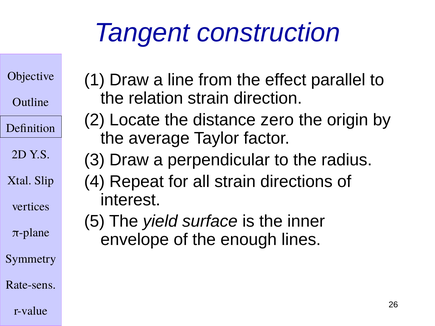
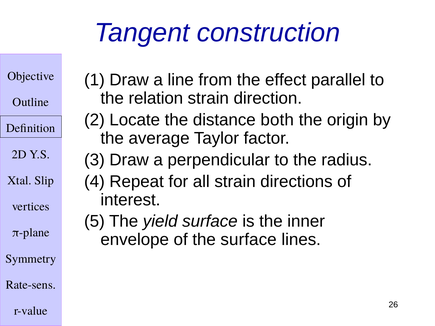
zero: zero -> both (277, 120)
the enough: enough -> surface (249, 240)
